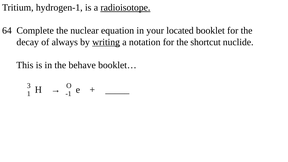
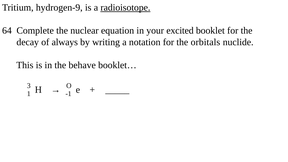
hydrogen-1: hydrogen-1 -> hydrogen-9 (59, 7)
located: located -> excited (180, 31)
writing underline: present -> none (106, 42)
shortcut: shortcut -> orbitals (205, 42)
